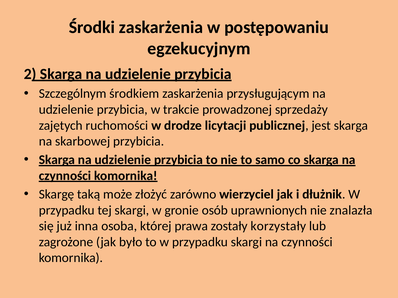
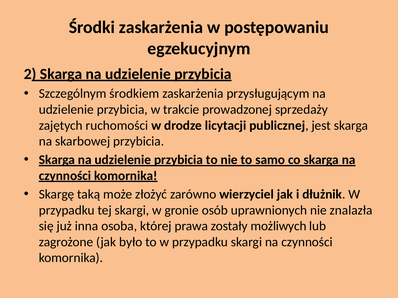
korzystały: korzystały -> możliwych (279, 226)
